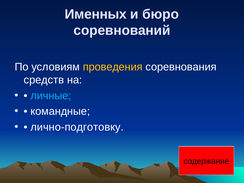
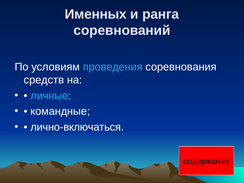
бюро: бюро -> ранга (161, 14)
проведения colour: yellow -> light blue (113, 67)
лично-подготовку: лично-подготовку -> лично-включаться (77, 127)
